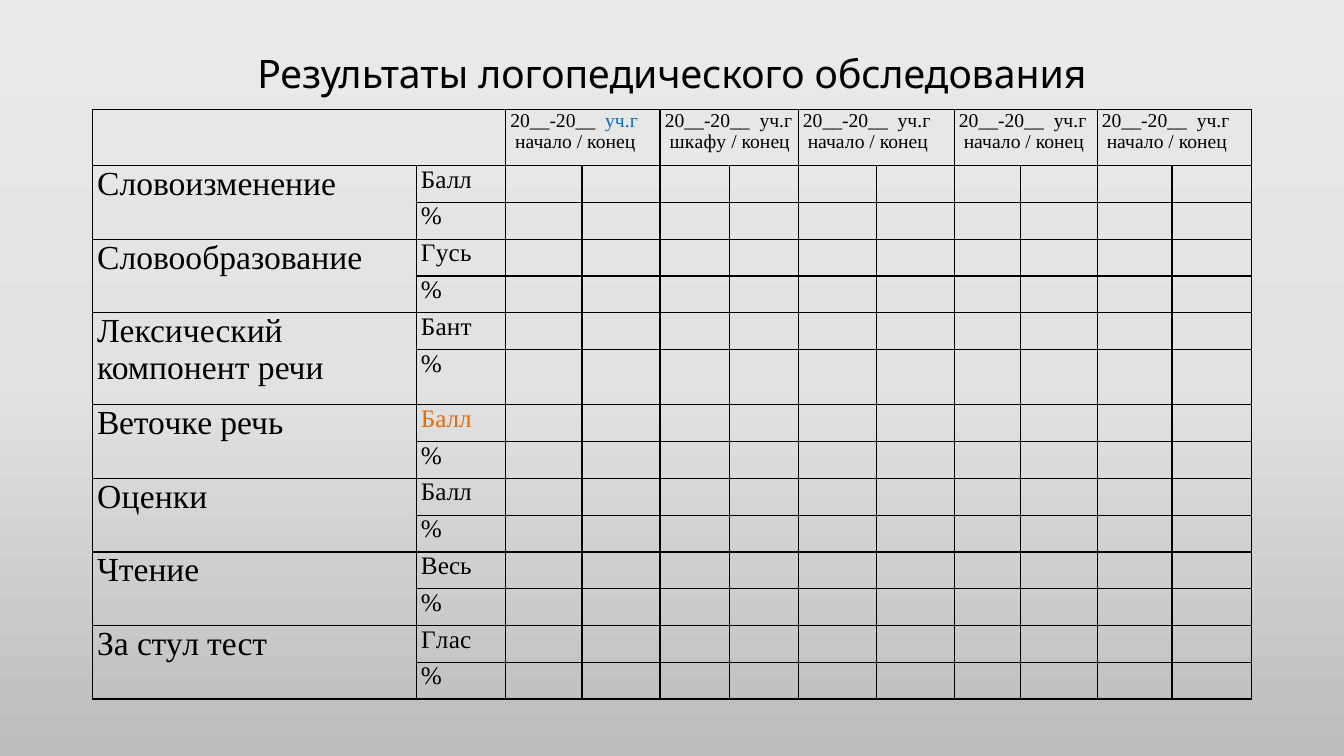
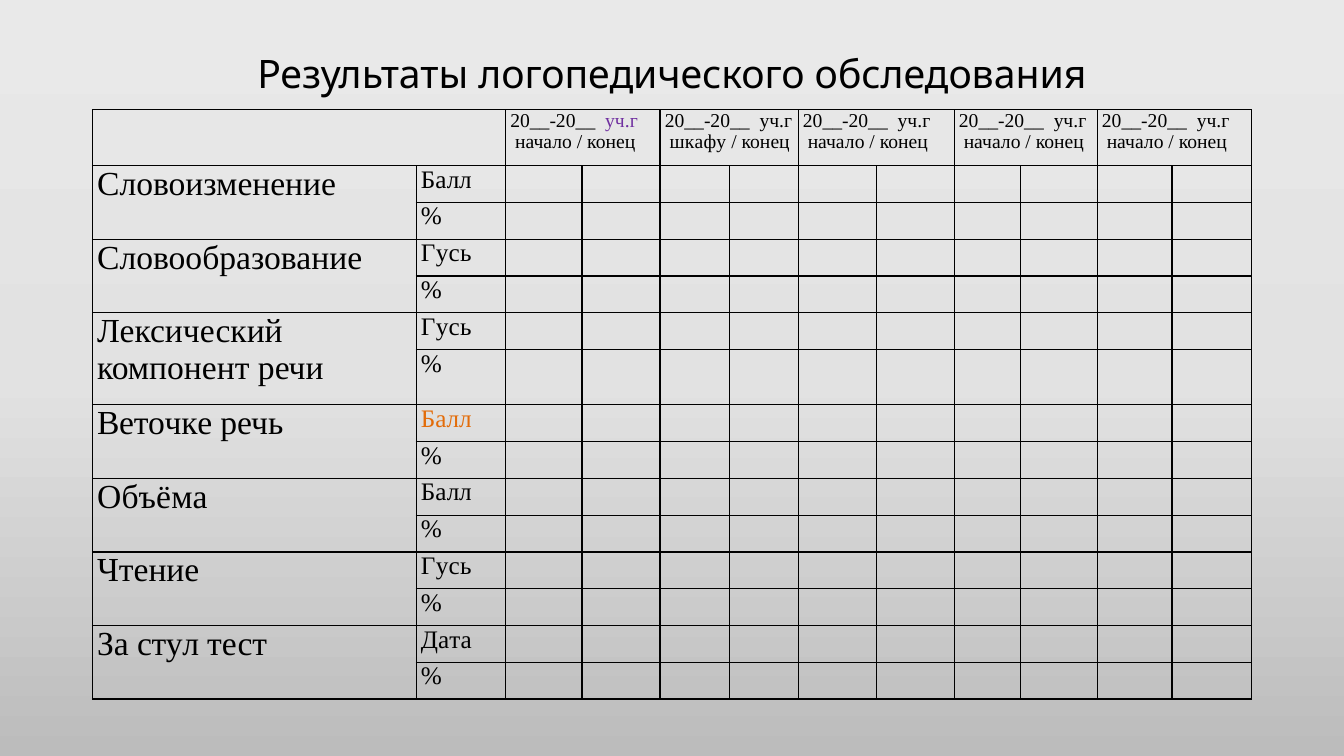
уч.г colour: blue -> purple (621, 121)
Бант: Бант -> Гусь (446, 327)
Оценки: Оценки -> Объёма (152, 497)
Чтение Весь: Весь -> Гусь (446, 566)
Глас: Глас -> Дата (446, 640)
